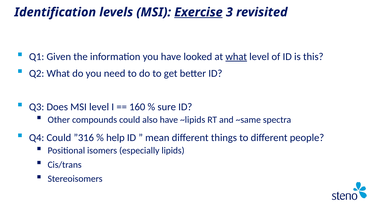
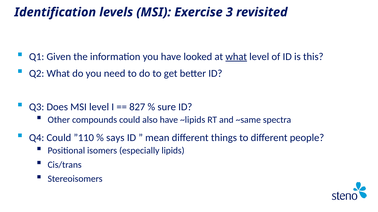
Exercise underline: present -> none (199, 12)
160: 160 -> 827 (137, 107)
”316: ”316 -> ”110 (84, 138)
help: help -> says (115, 138)
